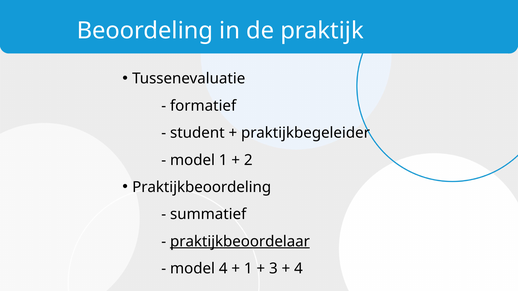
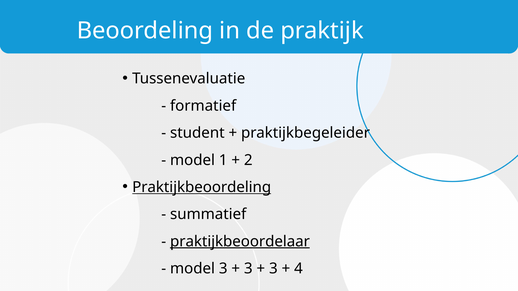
Praktijkbeoordeling underline: none -> present (202, 187)
model 4: 4 -> 3 (223, 269)
1: 1 -> 3 (248, 269)
